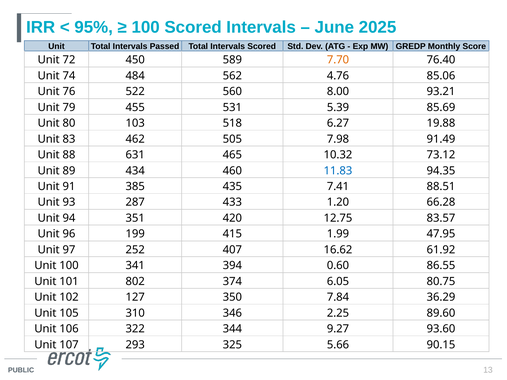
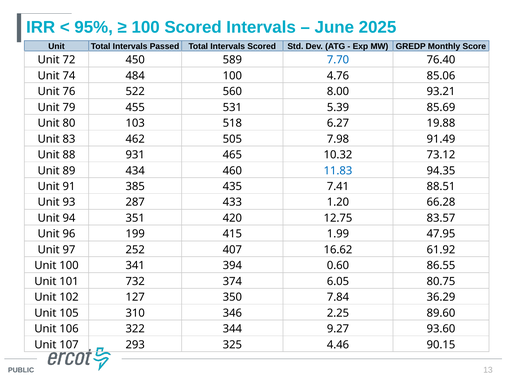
7.70 colour: orange -> blue (338, 60)
484 562: 562 -> 100 (232, 76)
631: 631 -> 931 (135, 155)
802: 802 -> 732 (135, 282)
5.66: 5.66 -> 4.46 (338, 345)
